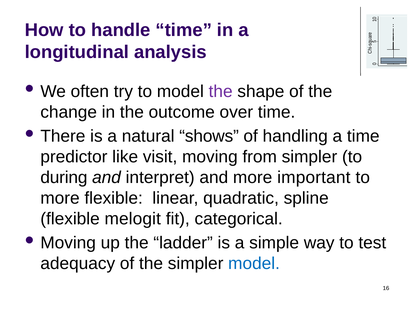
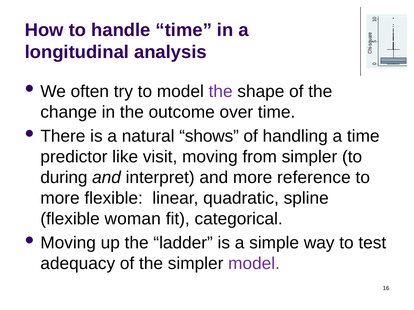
important: important -> reference (314, 178)
melogit: melogit -> woman (133, 219)
model colour: blue -> purple (254, 264)
